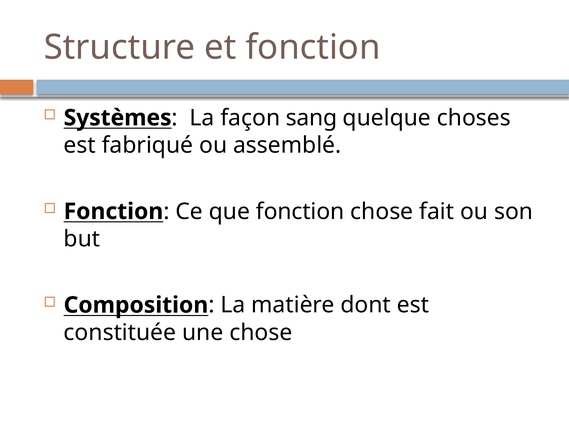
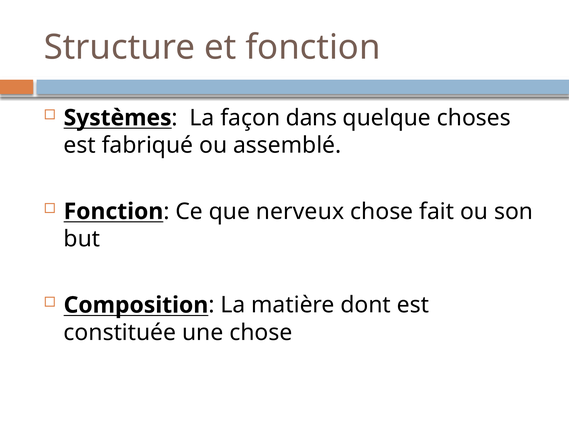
sang: sang -> dans (312, 118)
que fonction: fonction -> nerveux (300, 211)
